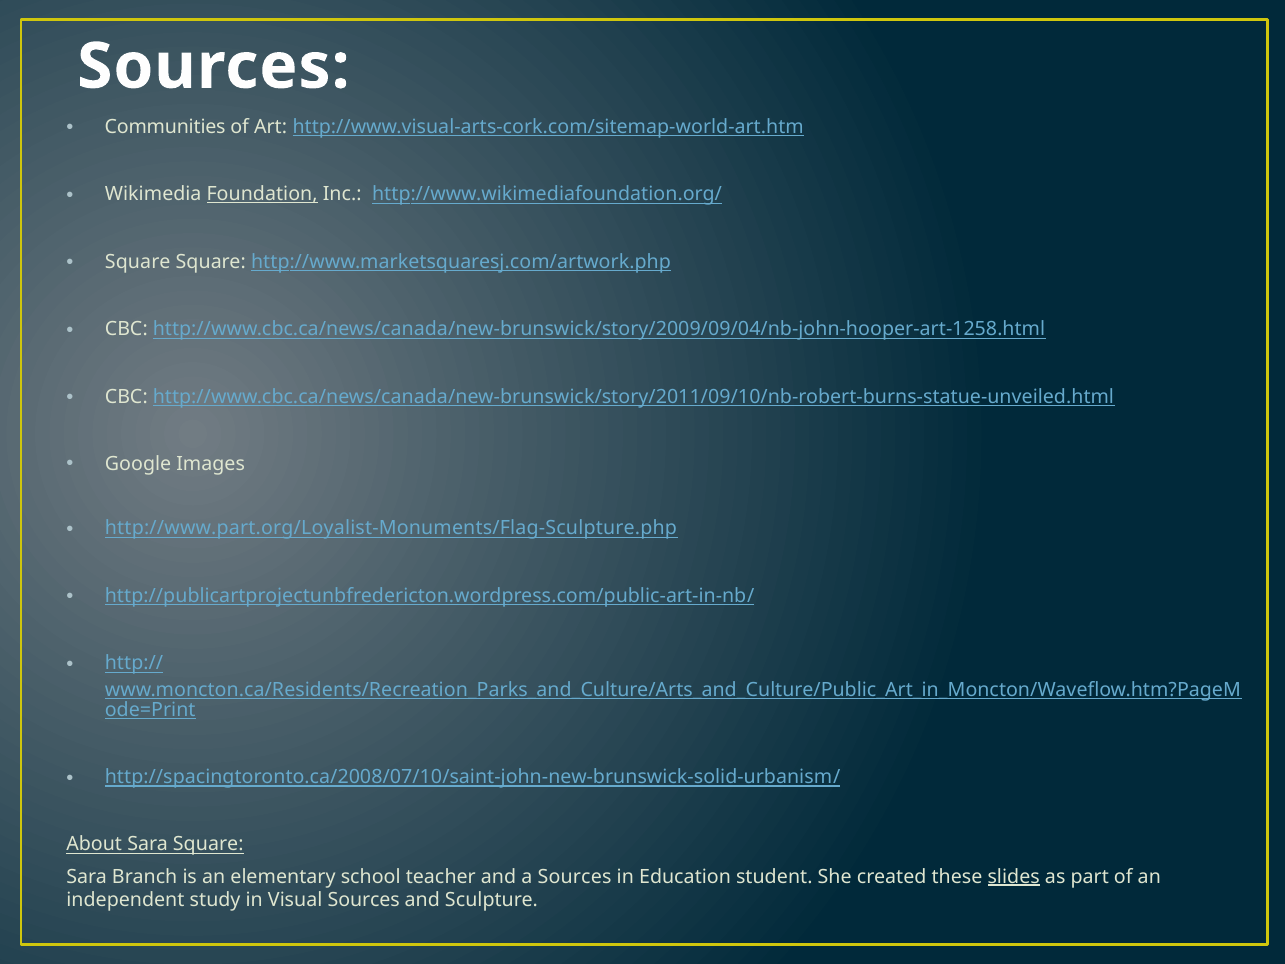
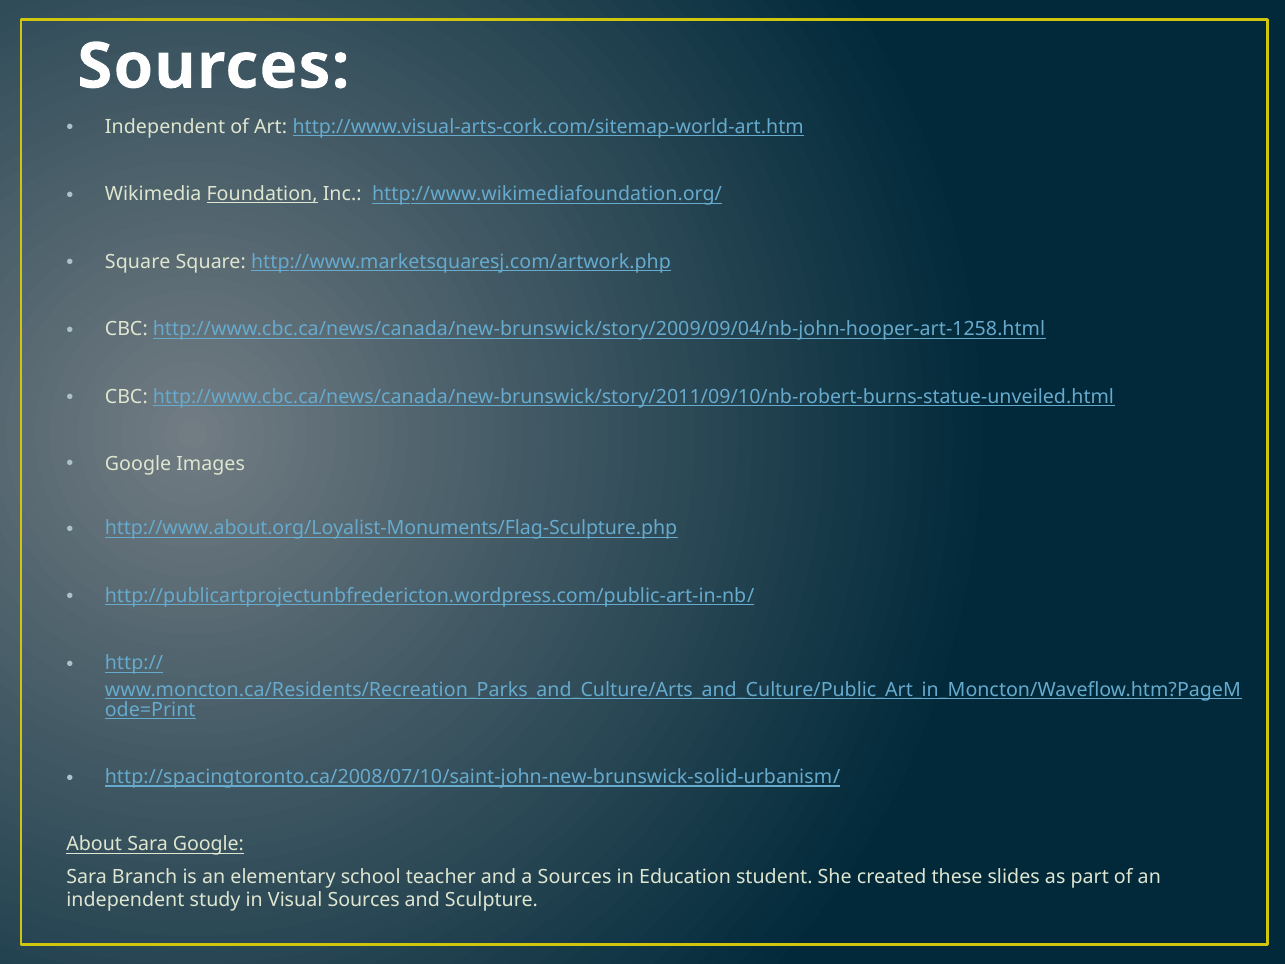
Communities: Communities -> Independent (165, 127)
http://www.part.org/Loyalist-Monuments/Flag-Sculpture.php: http://www.part.org/Loyalist-Monuments/Flag-Sculpture.php -> http://www.about.org/Loyalist-Monuments/Flag-Sculpture.php (391, 528)
Sara Square: Square -> Google (208, 844)
slides underline: present -> none (1014, 876)
